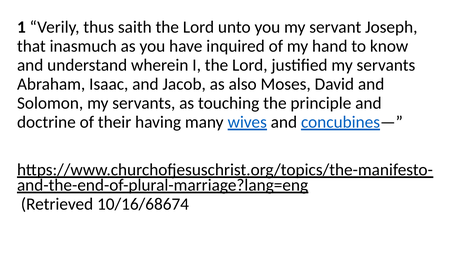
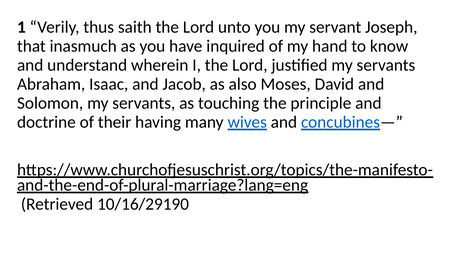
10/16/68674: 10/16/68674 -> 10/16/29190 (143, 204)
